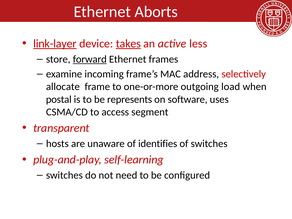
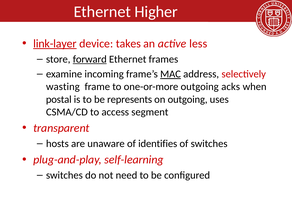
Aborts: Aborts -> Higher (156, 12)
takes underline: present -> none (128, 44)
MAC underline: none -> present (171, 74)
allocate: allocate -> wasting (63, 87)
load: load -> acks (231, 87)
on software: software -> outgoing (188, 99)
